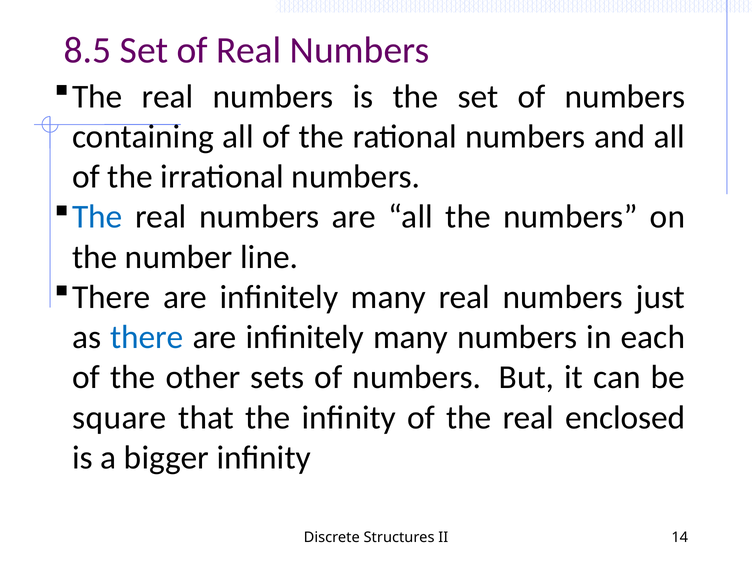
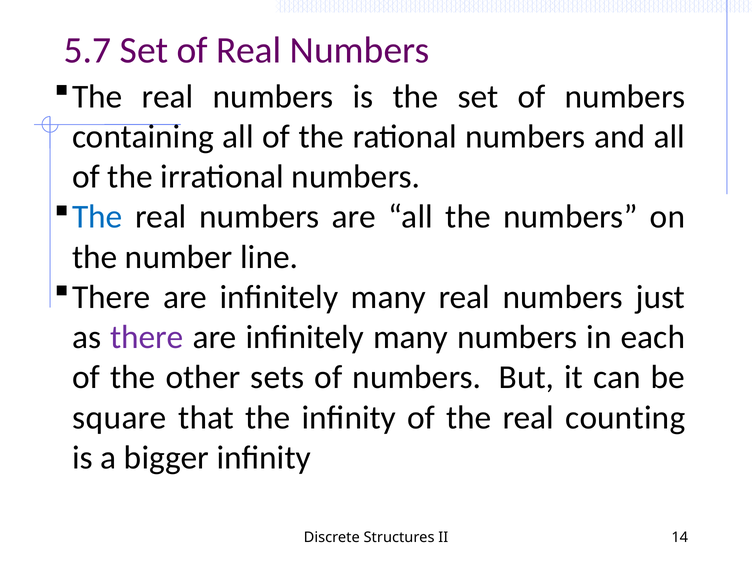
8.5: 8.5 -> 5.7 (88, 50)
there colour: blue -> purple (147, 337)
enclosed: enclosed -> counting (625, 417)
